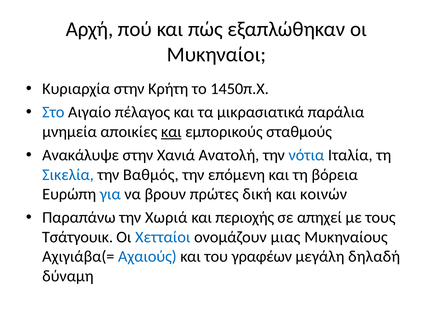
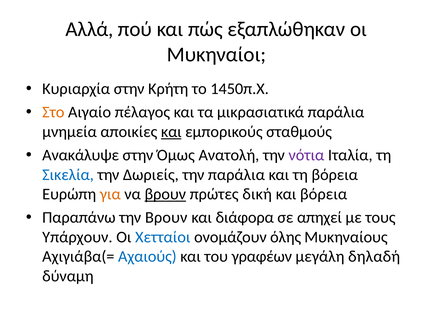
Αρχή: Αρχή -> Αλλά (90, 29)
Στο colour: blue -> orange (53, 112)
Χανιά: Χανιά -> Όμως (176, 155)
νότια colour: blue -> purple (306, 155)
Βαθμός: Βαθμός -> Δωριείς (151, 175)
την επόμενη: επόμενη -> παράλια (236, 175)
για colour: blue -> orange (110, 194)
βρουν underline: none -> present (165, 194)
και κοινών: κοινών -> βόρεια (324, 194)
την Χωριά: Χωριά -> Βρουν (166, 217)
περιοχής: περιοχής -> διάφορα (245, 217)
Τσάτγουικ: Τσάτγουικ -> Υπάρχουν (77, 237)
μιας: μιας -> όλης (286, 237)
